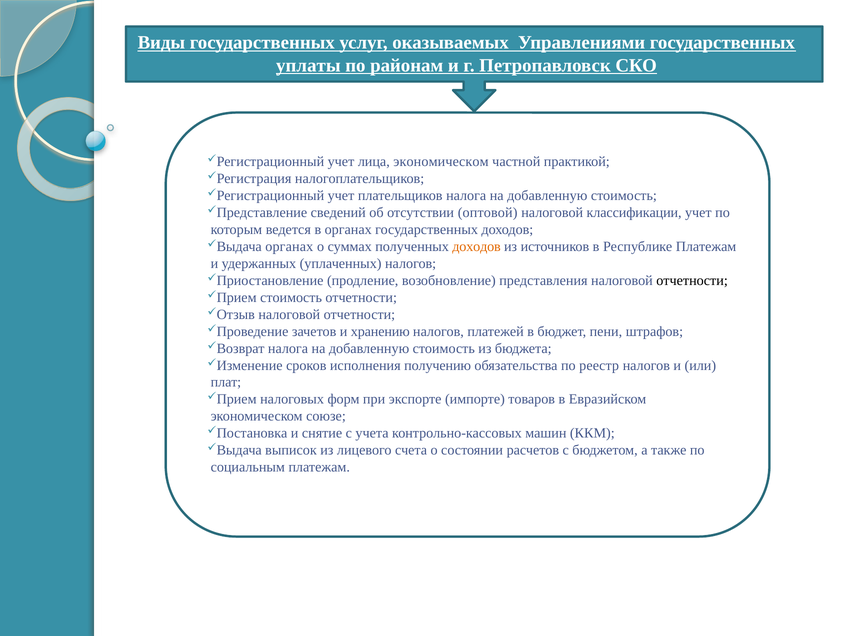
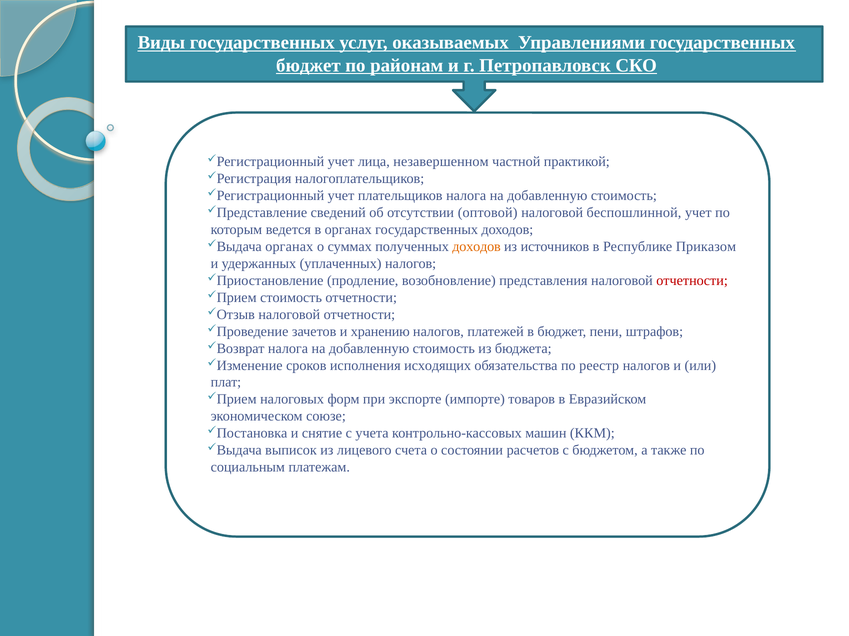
уплаты: уплаты -> бюджет (308, 65)
лица экономическом: экономическом -> незавершенном (441, 162)
классификации: классификации -> беспошлинной (634, 213)
Республике Платежам: Платежам -> Приказом (706, 247)
отчетности colour: black -> red (692, 281)
получению: получению -> исходящих (438, 366)
